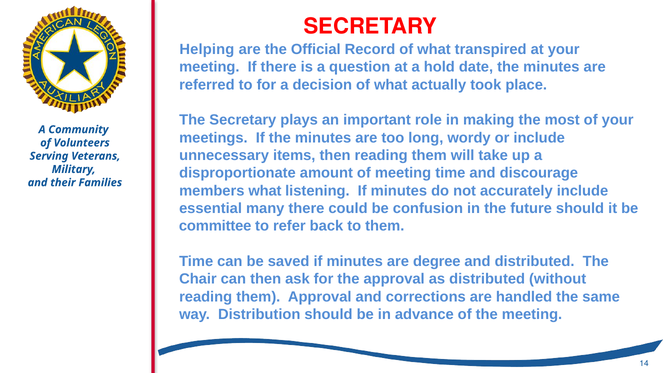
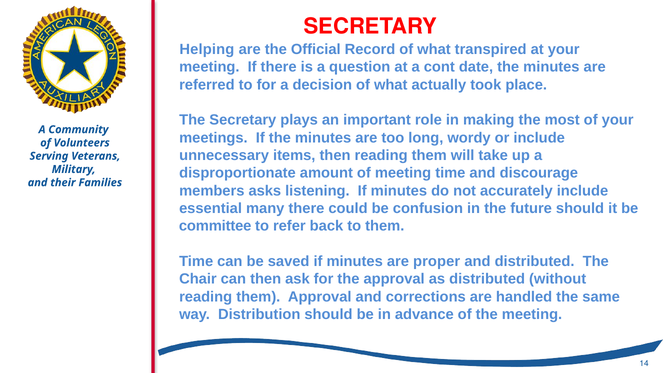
hold: hold -> cont (439, 67)
members what: what -> asks (265, 191)
degree: degree -> proper (437, 261)
